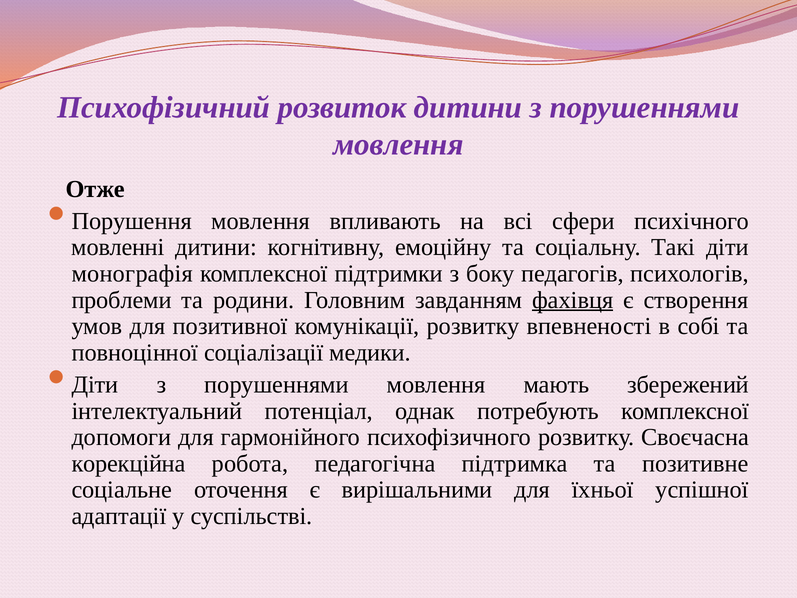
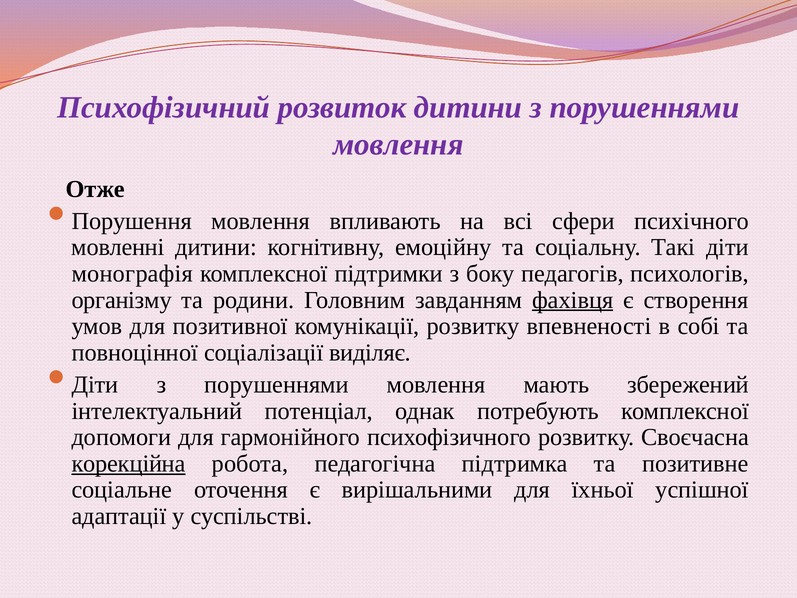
проблеми: проблеми -> організму (122, 300)
медики: медики -> виділяє (370, 352)
корекційна underline: none -> present (129, 463)
